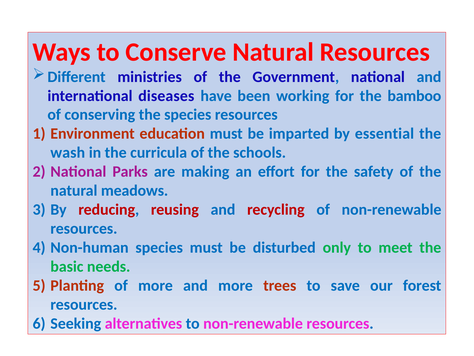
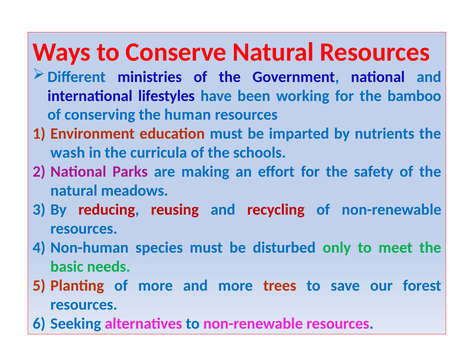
diseases: diseases -> lifestyles (166, 96)
the species: species -> human (188, 115)
essential: essential -> nutrients (385, 134)
